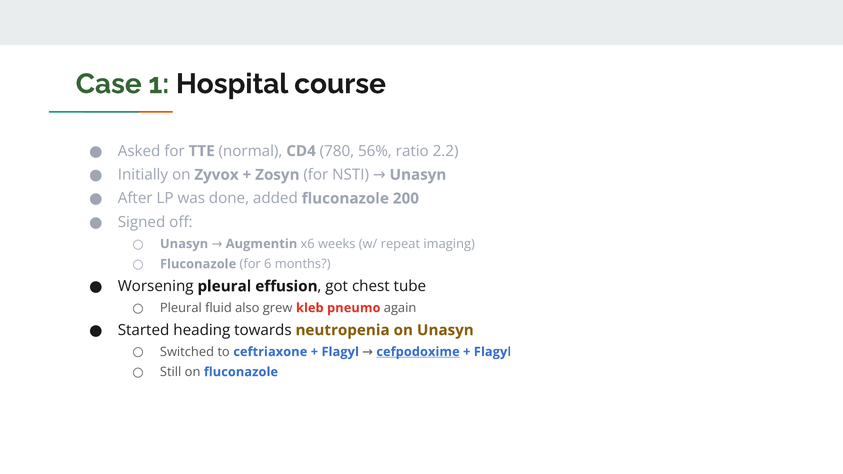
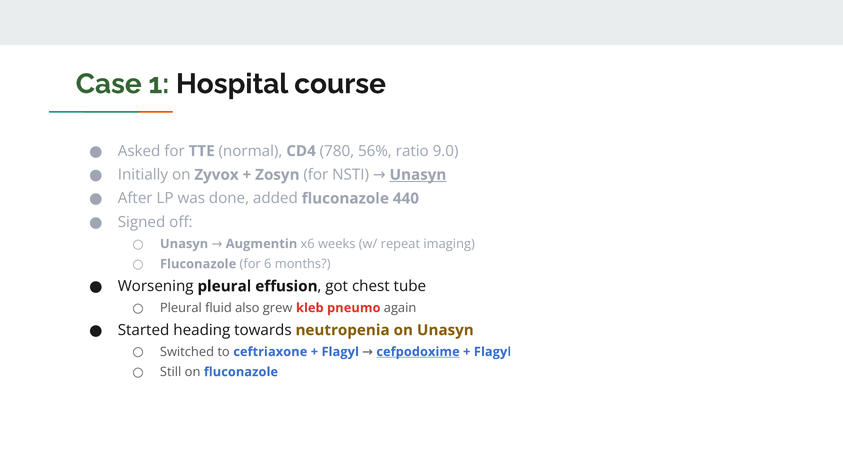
2.2: 2.2 -> 9.0 (446, 151)
Unasyn underline: none -> present (418, 175)
200: 200 -> 440 (406, 199)
